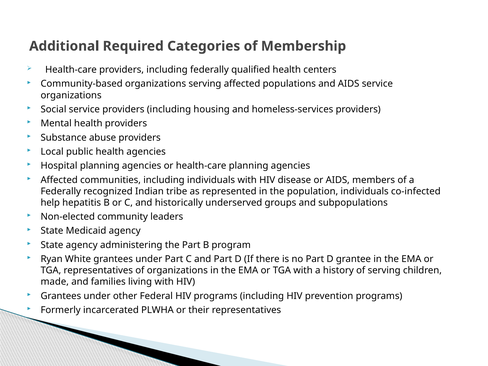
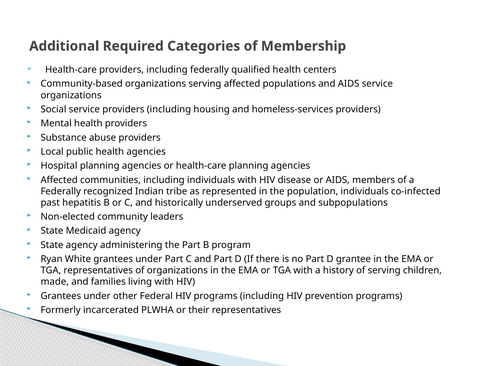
help: help -> past (50, 203)
